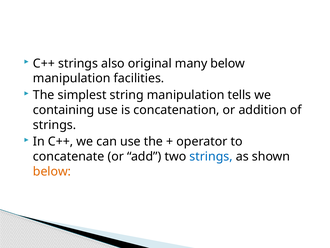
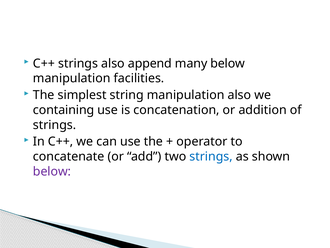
original: original -> append (150, 63)
manipulation tells: tells -> also (239, 95)
below colour: orange -> purple (52, 171)
